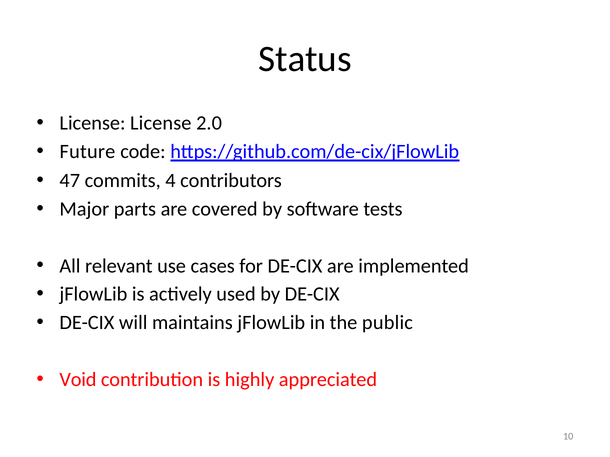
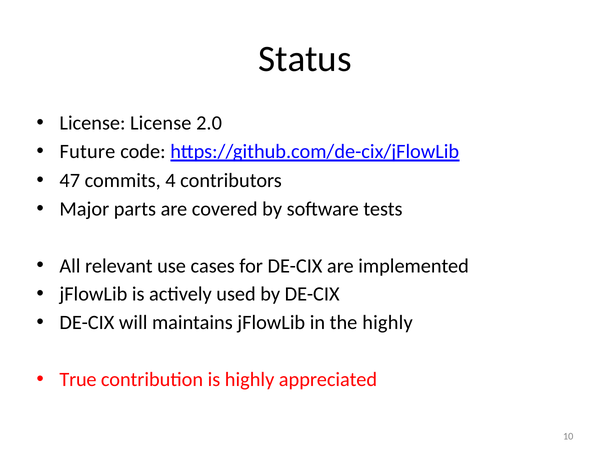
the public: public -> highly (387, 323)
Void: Void -> True (78, 380)
